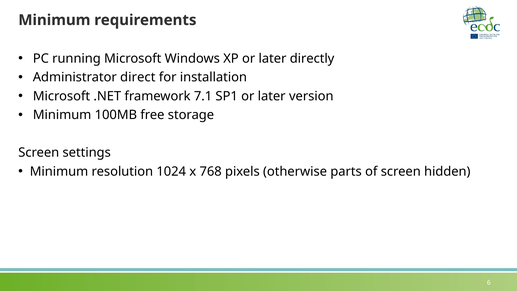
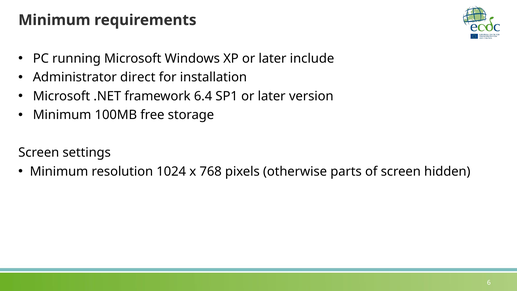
directly: directly -> include (312, 59)
7.1: 7.1 -> 6.4 (203, 96)
